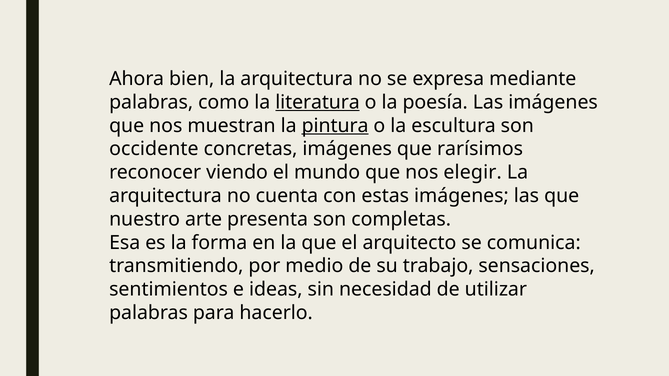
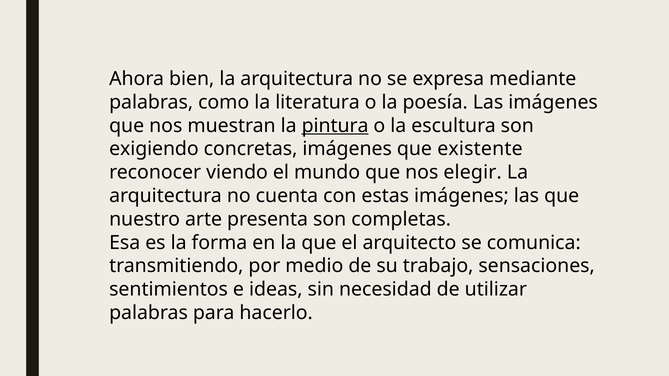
literatura underline: present -> none (318, 102)
occidente: occidente -> exigiendo (154, 149)
rarísimos: rarísimos -> existente (480, 149)
